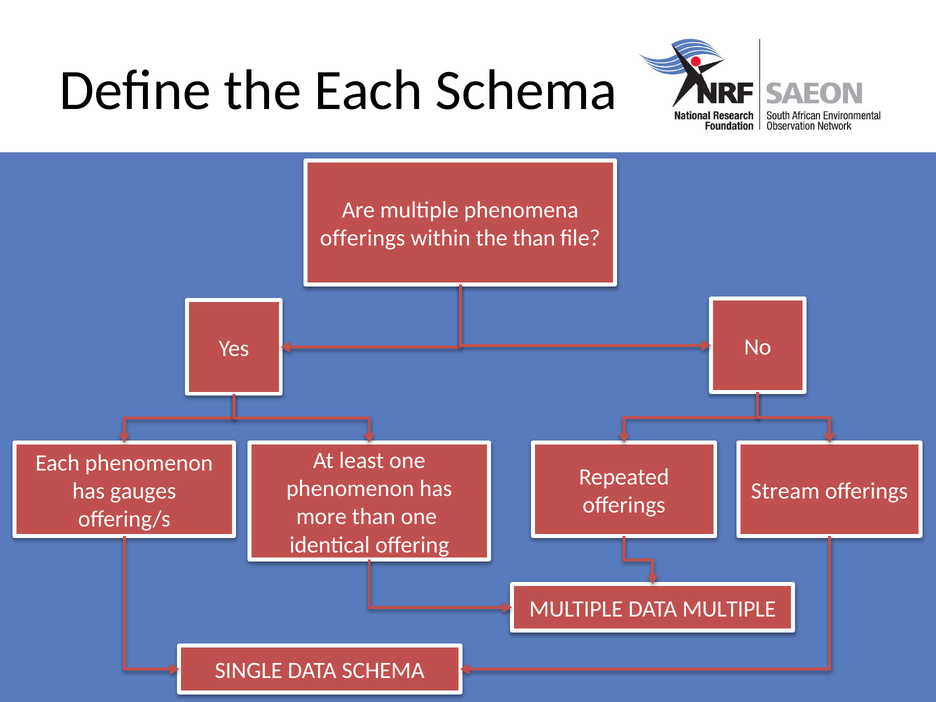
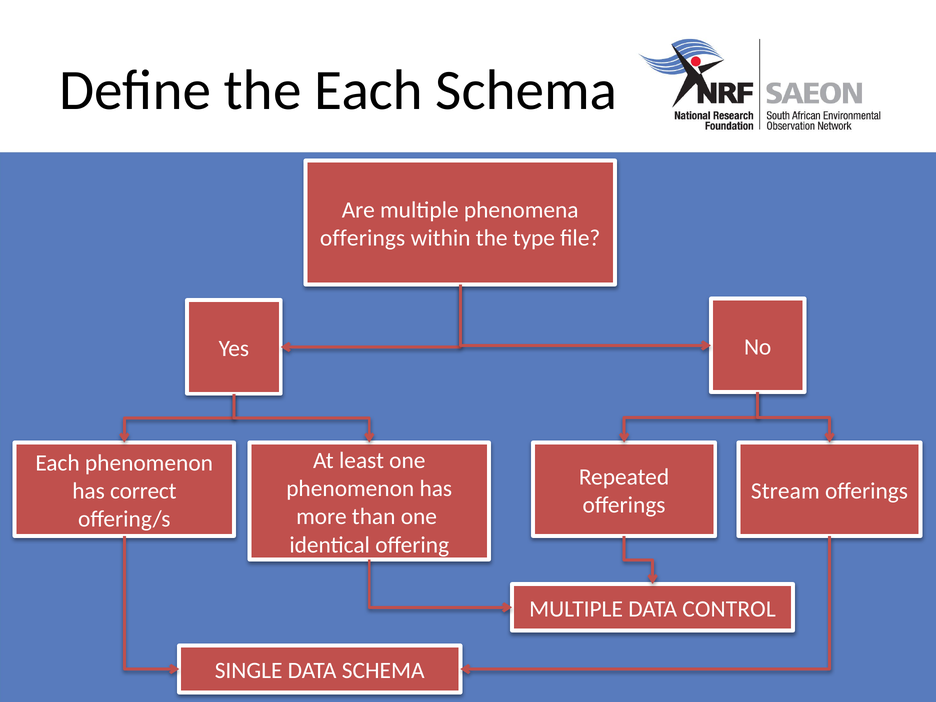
the than: than -> type (534, 238)
gauges: gauges -> correct (143, 491)
DATA MULTIPLE: MULTIPLE -> CONTROL (729, 609)
